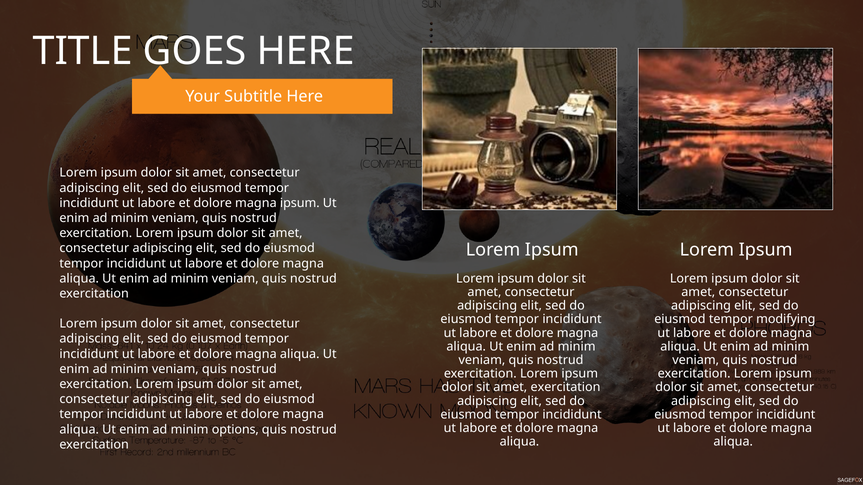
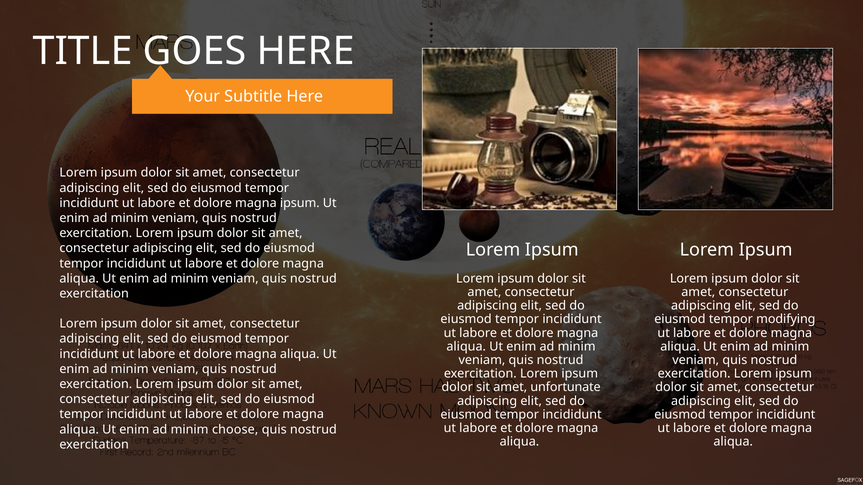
amet exercitation: exercitation -> unfortunate (566, 388)
options: options -> choose (235, 430)
